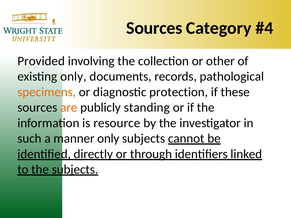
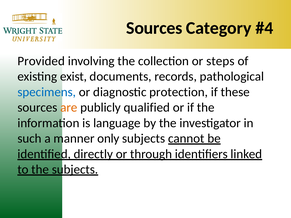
other: other -> steps (220, 61)
existing only: only -> exist (73, 77)
specimens colour: orange -> blue (47, 92)
standing: standing -> qualified (147, 108)
resource: resource -> language (117, 123)
